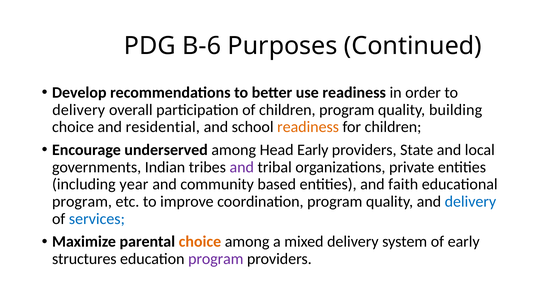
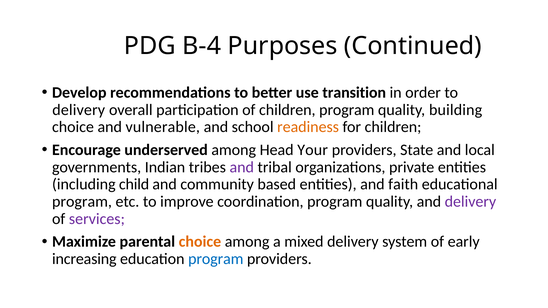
B-6: B-6 -> B-4 (202, 46)
use readiness: readiness -> transition (354, 93)
residential: residential -> vulnerable (163, 127)
Head Early: Early -> Your (313, 150)
year: year -> child (134, 184)
delivery colour: blue -> purple (470, 202)
services colour: blue -> purple (97, 219)
structures: structures -> increasing (84, 259)
program colour: purple -> blue (216, 259)
